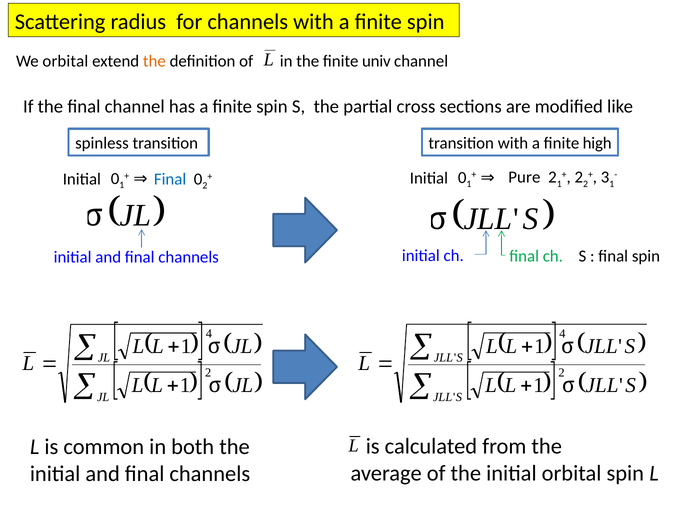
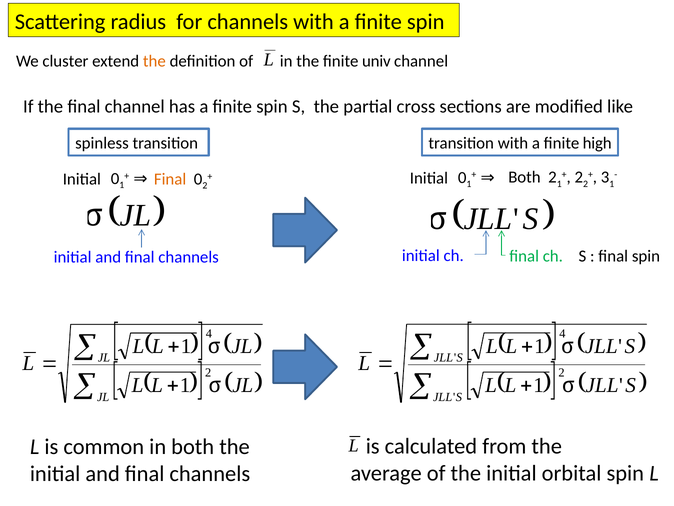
We orbital: orbital -> cluster (65, 61)
Final colour: blue -> orange (170, 179)
Initial Pure: Pure -> Both (524, 177)
